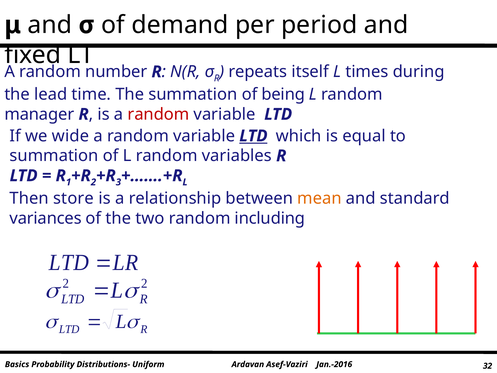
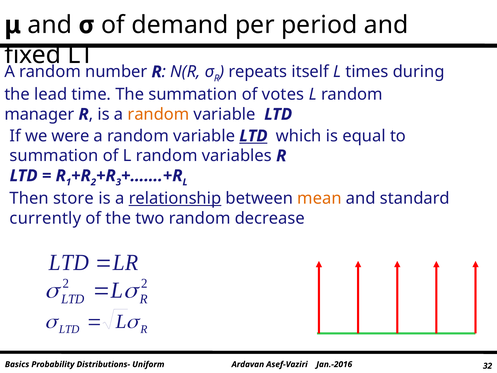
being: being -> votes (283, 94)
random colour: red -> orange (158, 114)
wide: wide -> were (71, 136)
relationship underline: none -> present (175, 198)
variances: variances -> currently (45, 218)
including: including -> decrease (270, 218)
